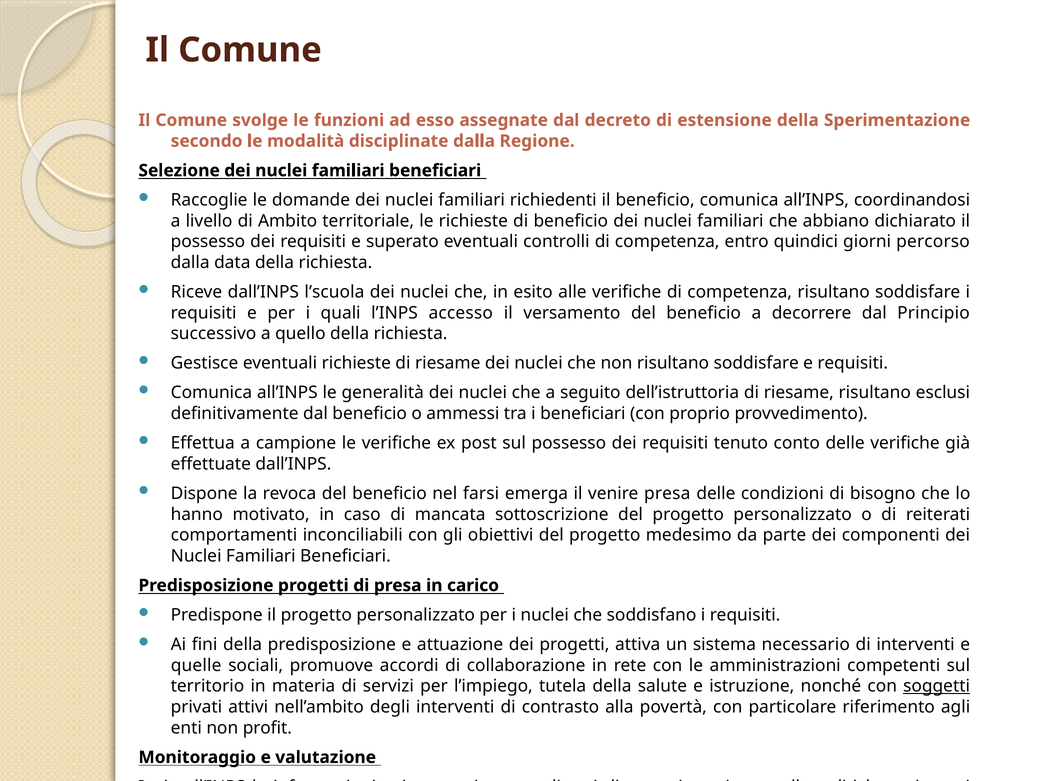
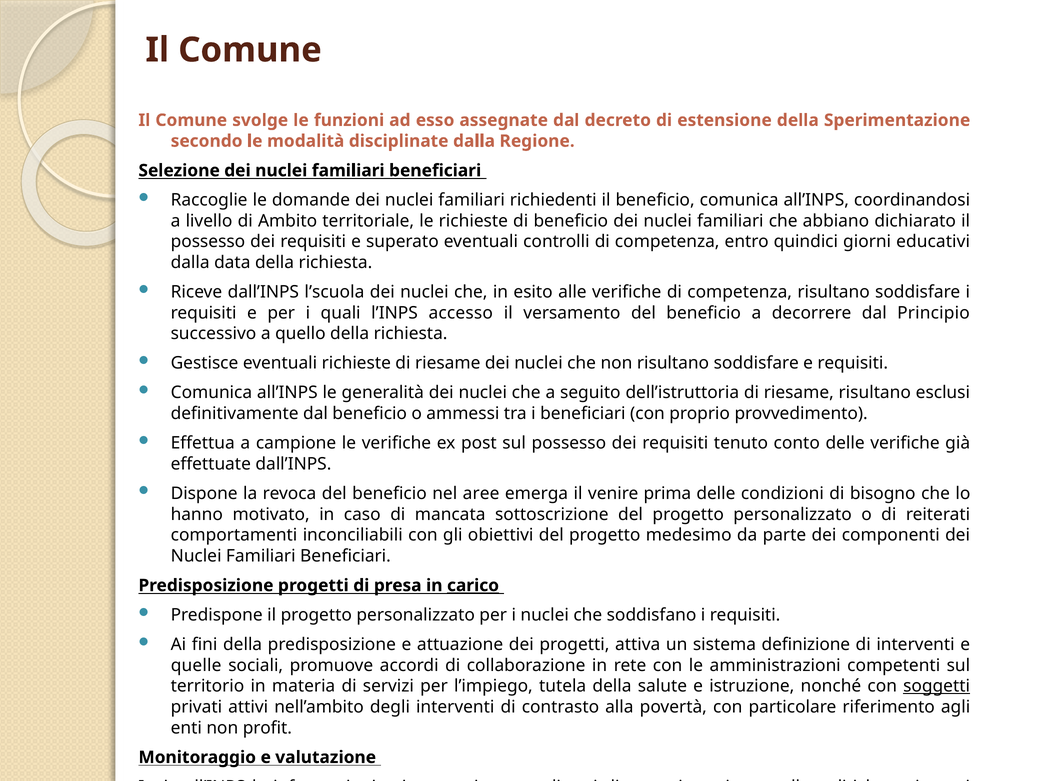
percorso: percorso -> educativi (933, 242)
farsi: farsi -> aree (481, 493)
venire presa: presa -> prima (667, 493)
carico underline: none -> present (473, 585)
necessario: necessario -> definizione (806, 644)
